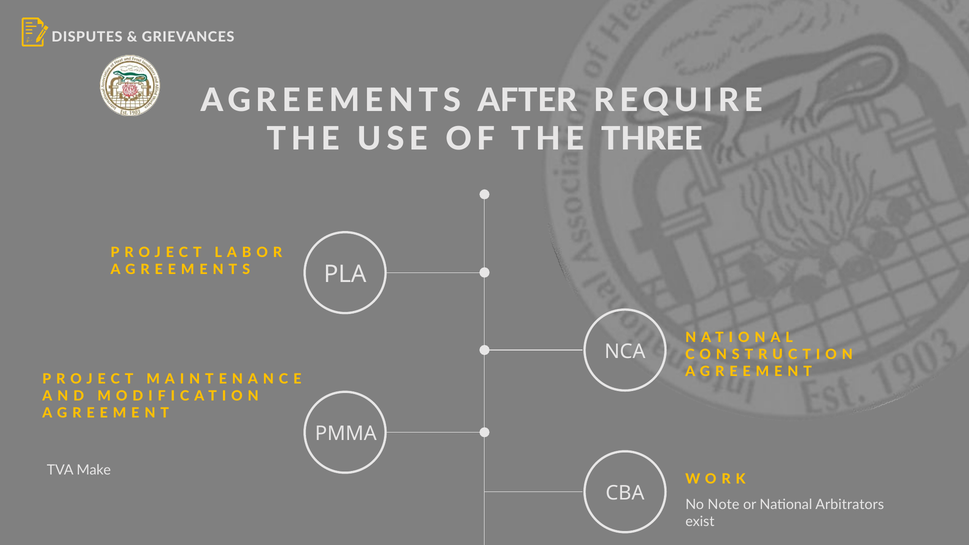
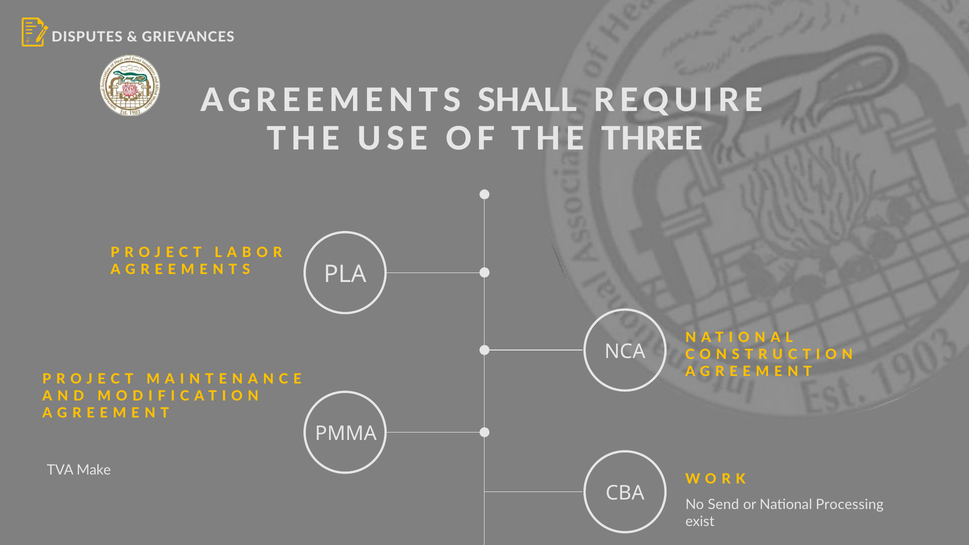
AFTER: AFTER -> SHALL (527, 101)
Note: Note -> Send (723, 505)
Arbitrators: Arbitrators -> Processing (850, 505)
